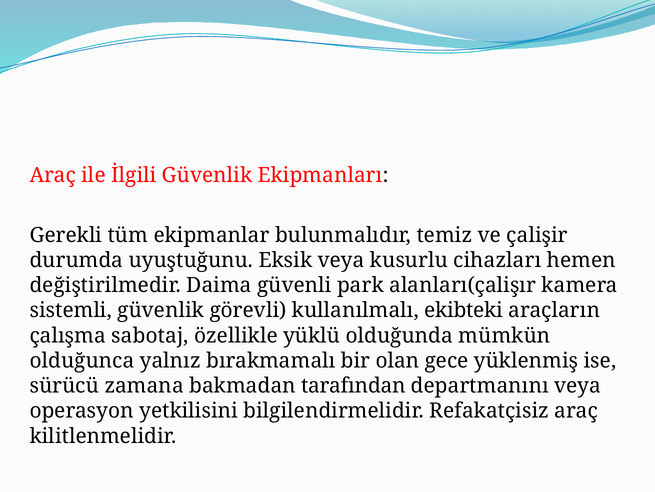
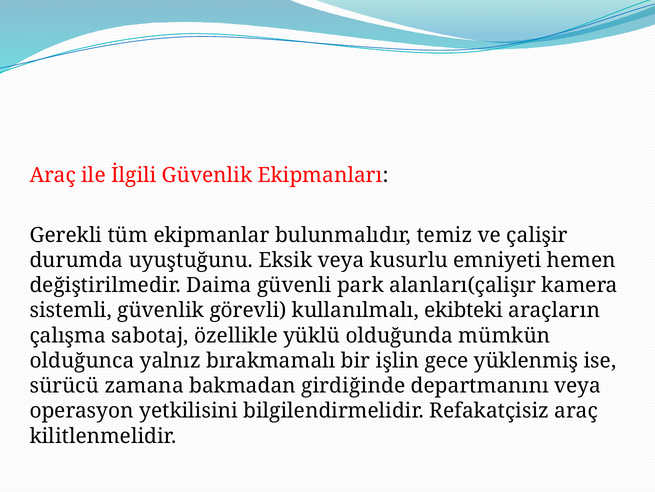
cihazları: cihazları -> emniyeti (497, 260)
olan: olan -> işlin (397, 360)
tarafından: tarafından -> girdiğinde (353, 385)
